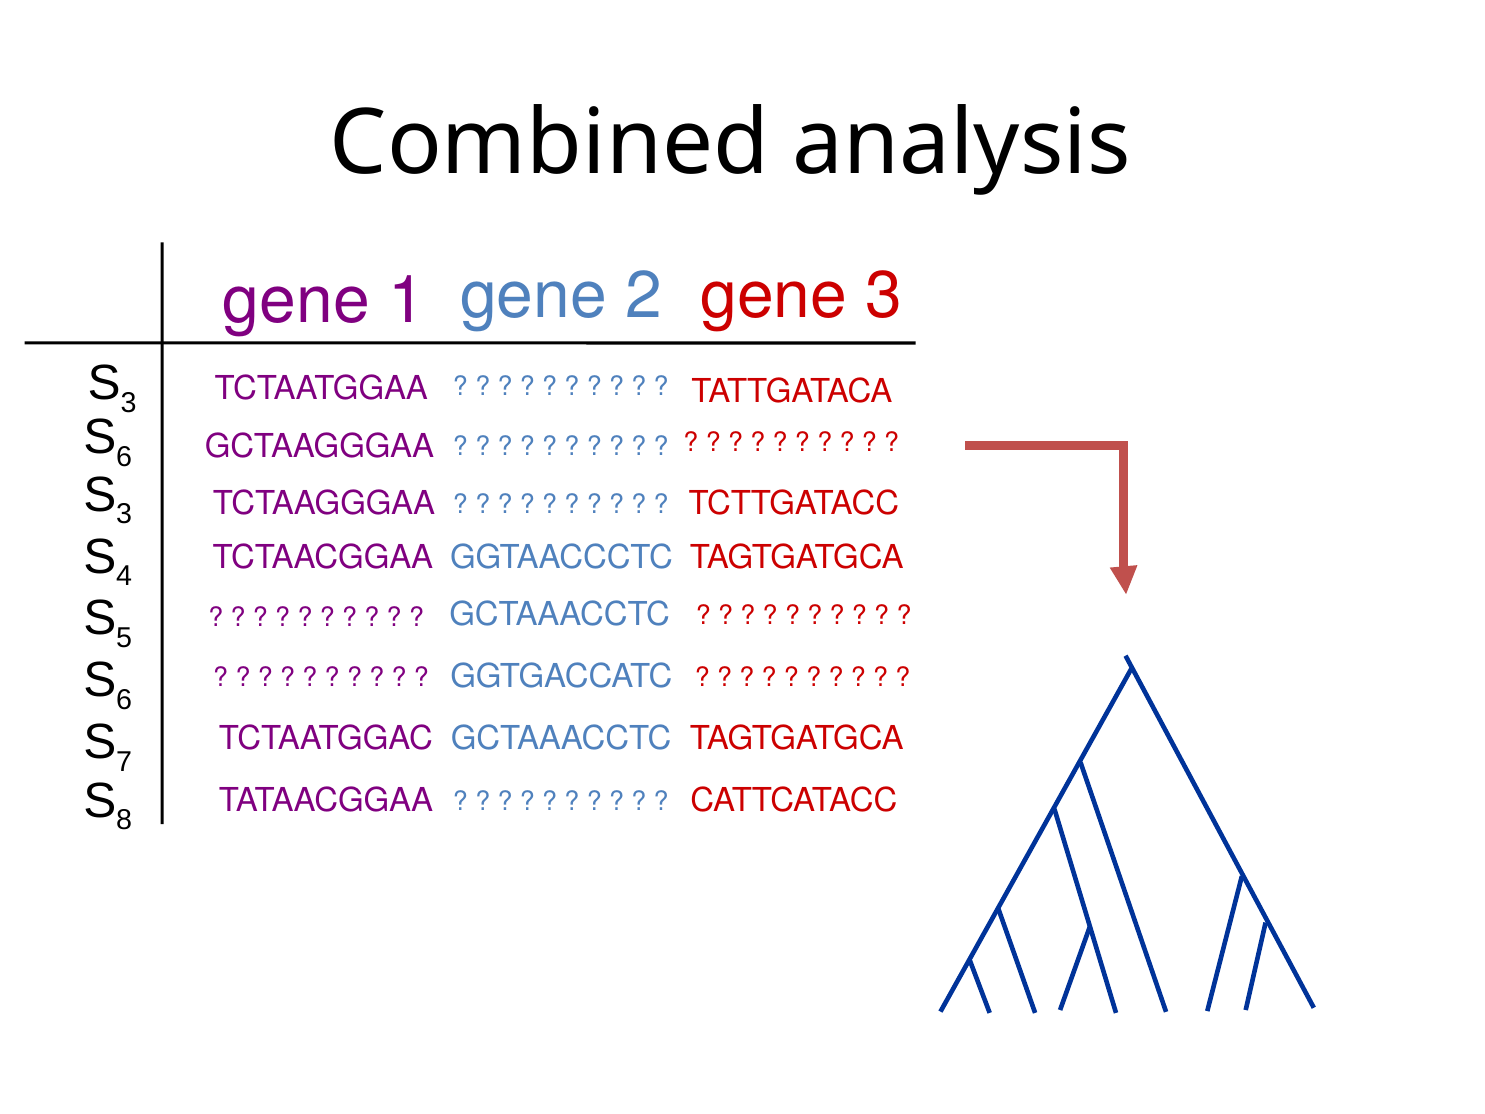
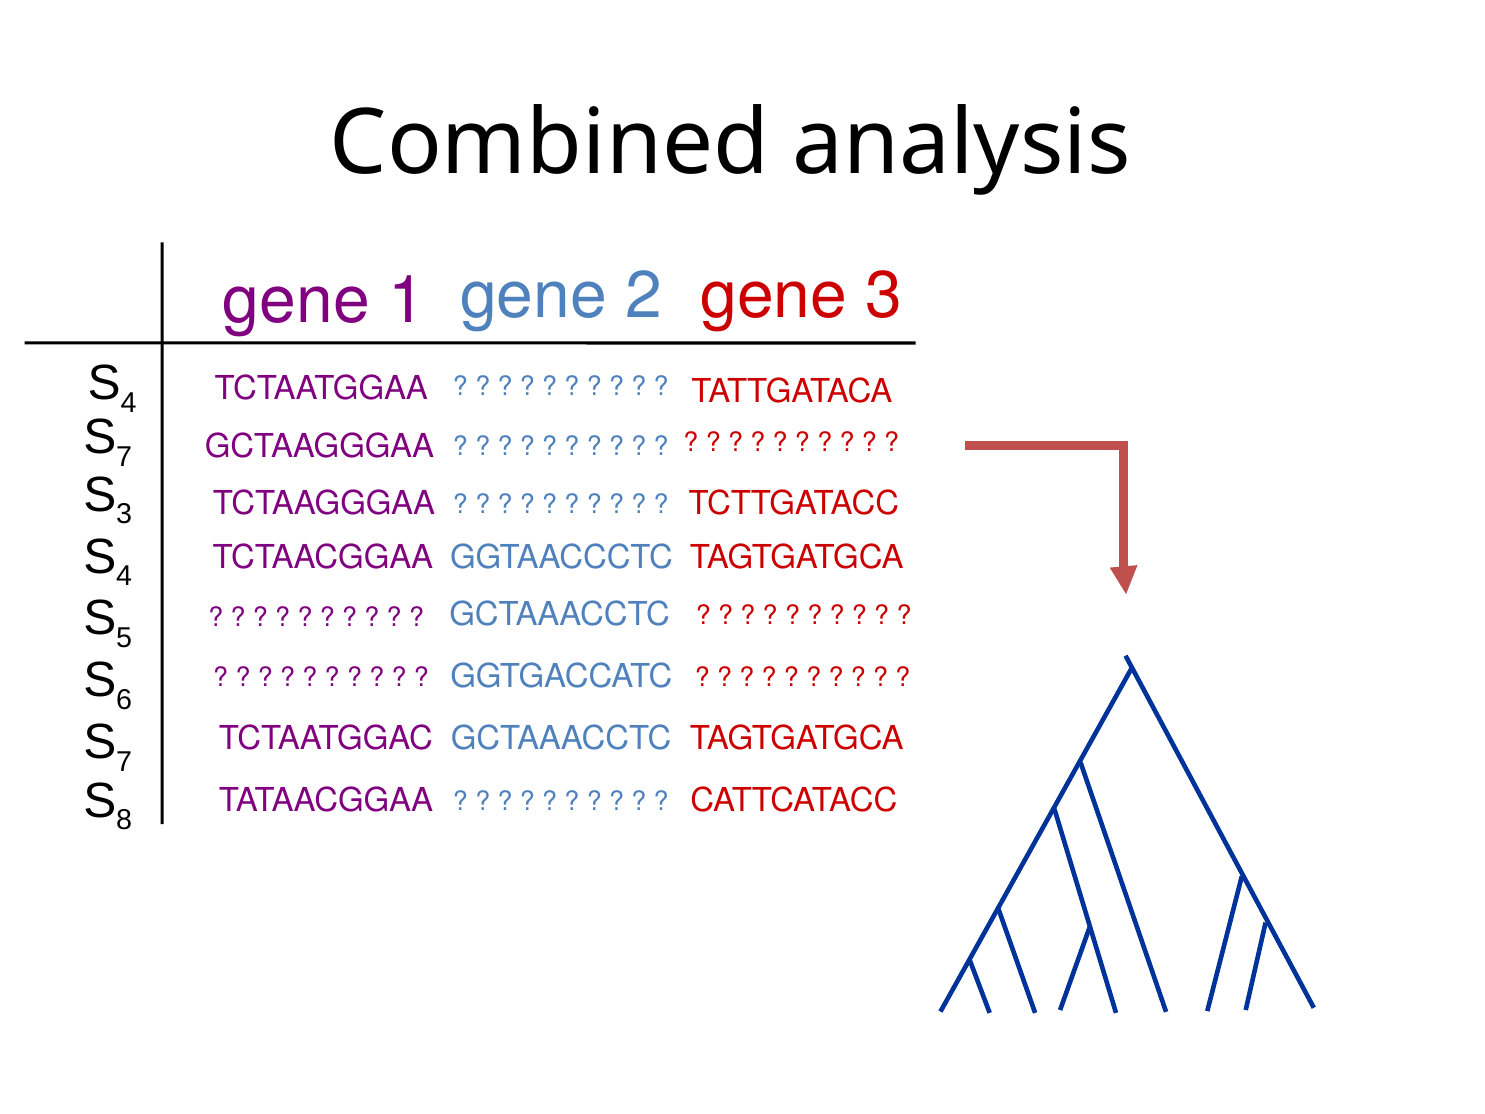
3: 3 -> 4 (129, 403)
6: 6 -> 7 (124, 457)
